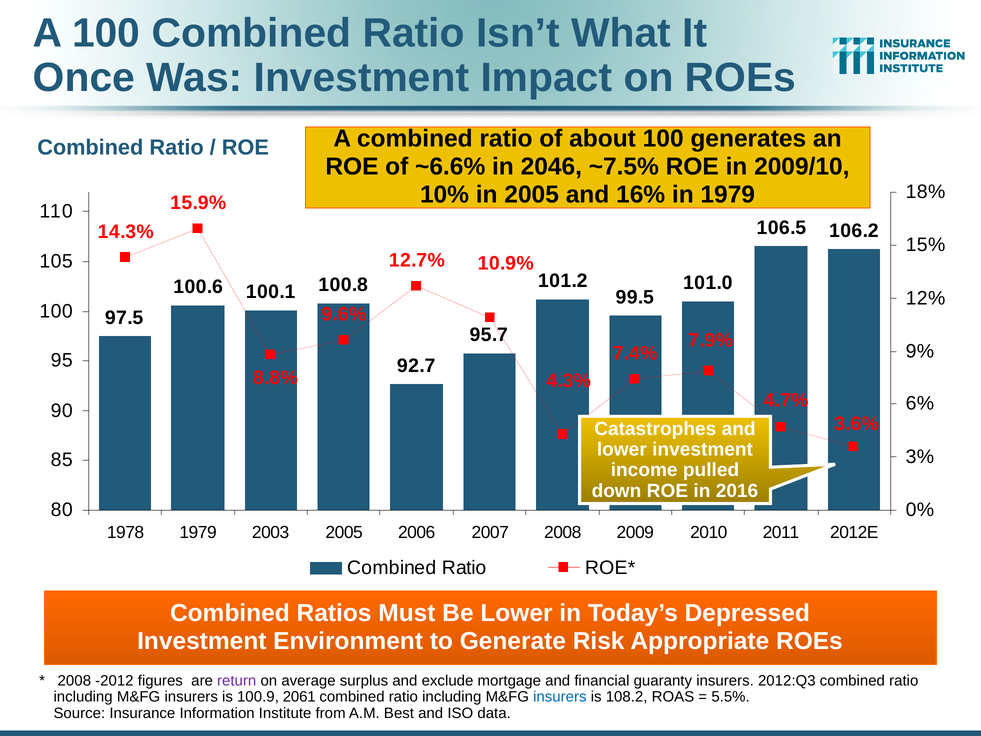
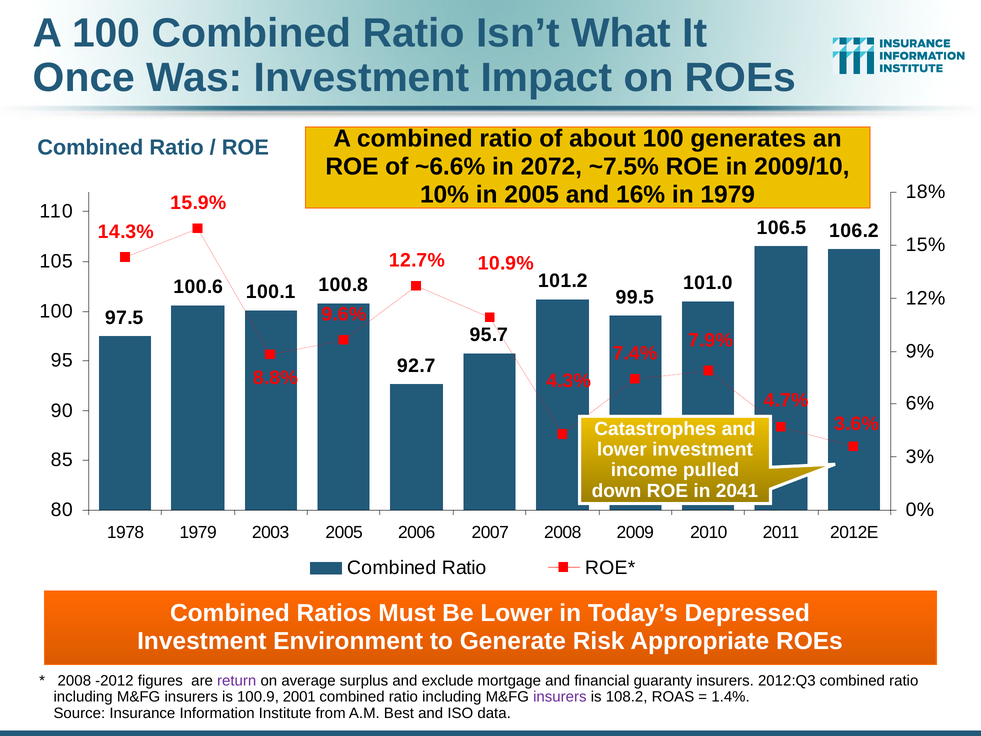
2046: 2046 -> 2072 (551, 167)
2016: 2016 -> 2041 (737, 491)
2061: 2061 -> 2001 (299, 697)
insurers colour: blue -> purple (560, 697)
5.5%: 5.5% -> 1.4% (731, 697)
